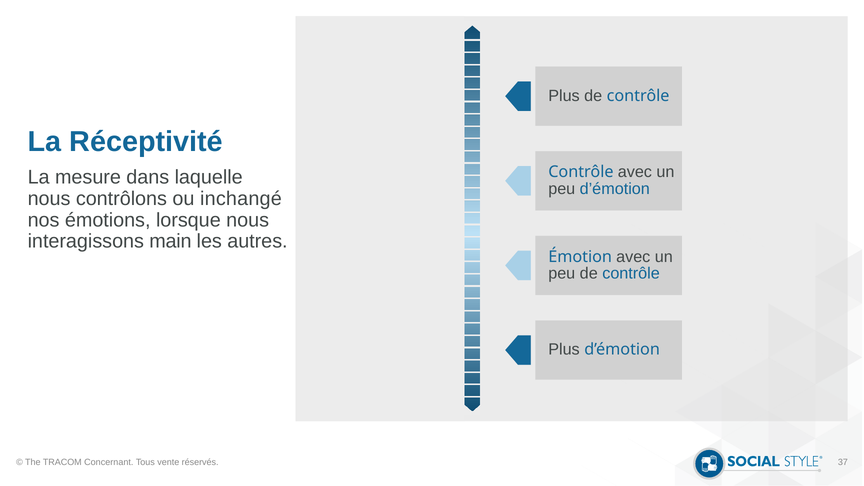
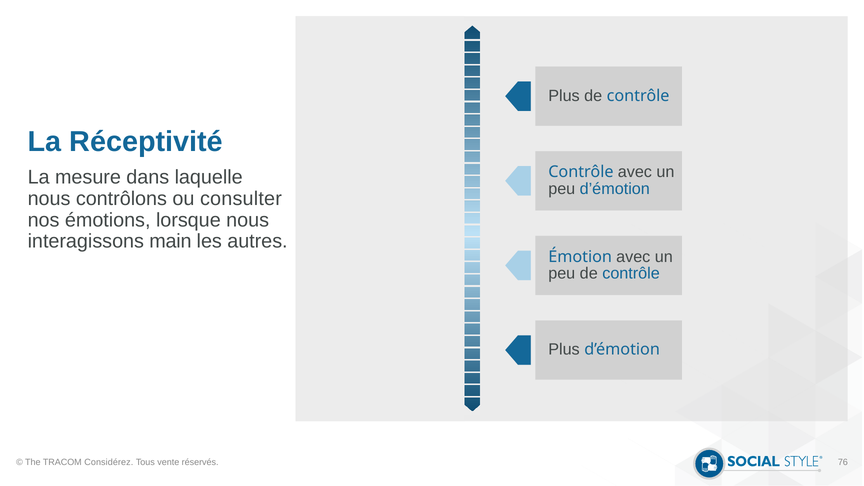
inchangé: inchangé -> consulter (241, 199)
Concernant: Concernant -> Considérez (109, 462)
37: 37 -> 76 (843, 462)
